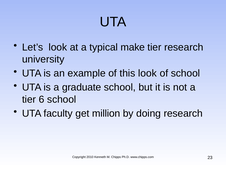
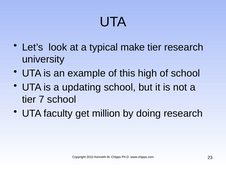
this look: look -> high (147, 74)
graduate: graduate -> updating (82, 88)
6: 6 -> 7 (42, 100)
